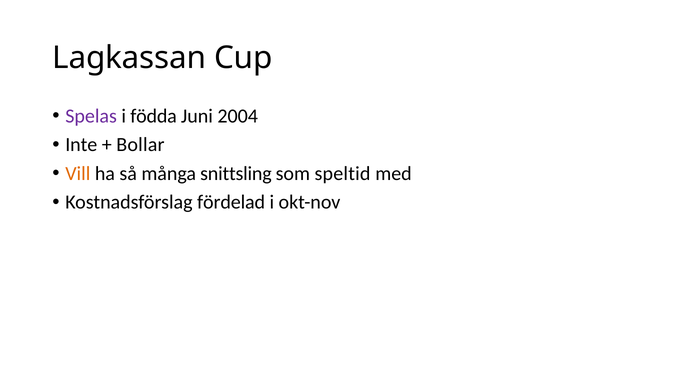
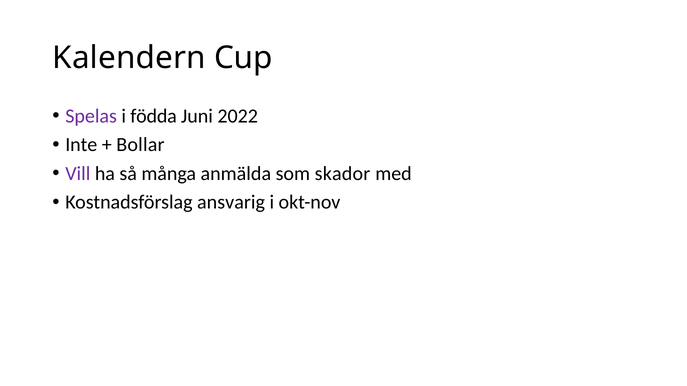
Lagkassan: Lagkassan -> Kalendern (129, 58)
2004: 2004 -> 2022 (238, 116)
Vill colour: orange -> purple (78, 174)
snittsling: snittsling -> anmälda (236, 174)
speltid: speltid -> skador (343, 174)
fördelad: fördelad -> ansvarig (231, 203)
